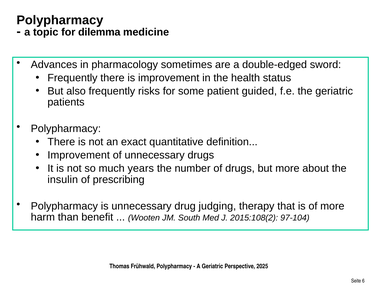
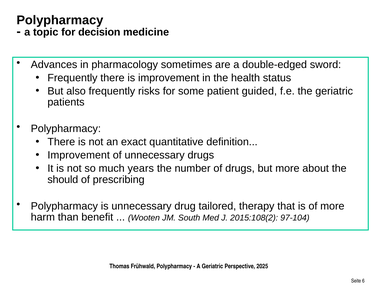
dilemma: dilemma -> decision (99, 32)
insulin: insulin -> should (63, 179)
judging: judging -> tailored (217, 206)
